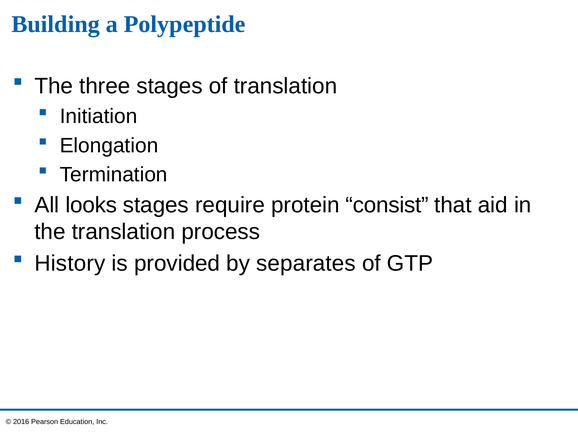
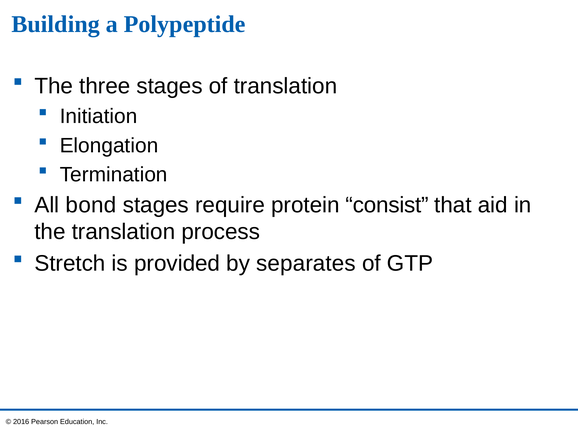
looks: looks -> bond (91, 205)
History: History -> Stretch (70, 264)
